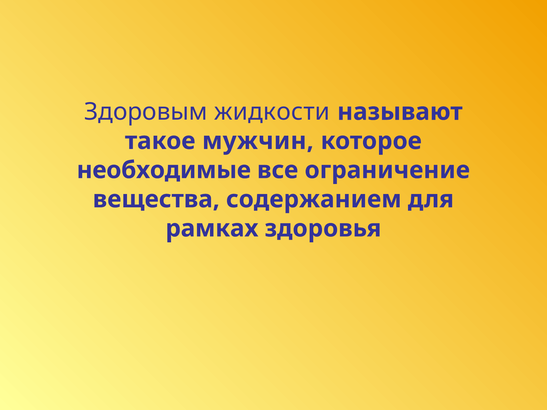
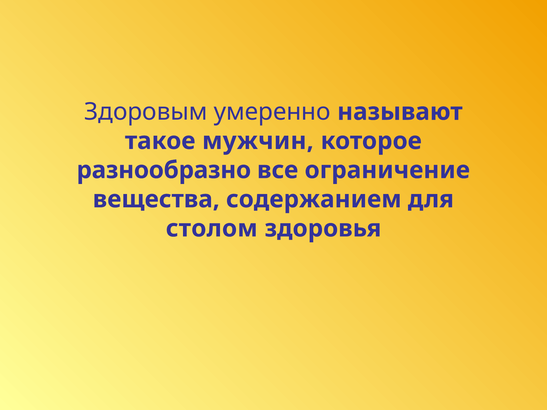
жидкости: жидкости -> умеренно (272, 112)
необходимые: необходимые -> разнообразно (164, 170)
рамках: рамках -> столом (212, 229)
